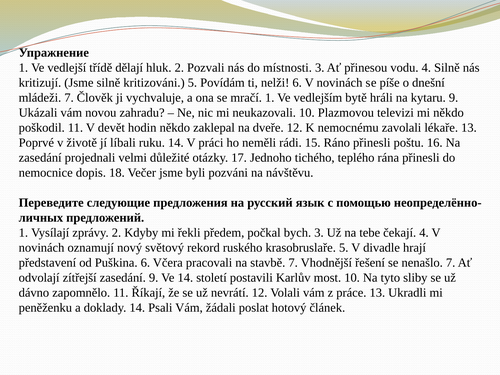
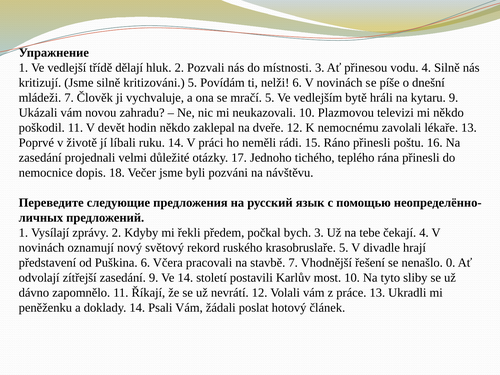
mračí 1: 1 -> 5 (270, 98)
nenašlo 7: 7 -> 0 (451, 263)
